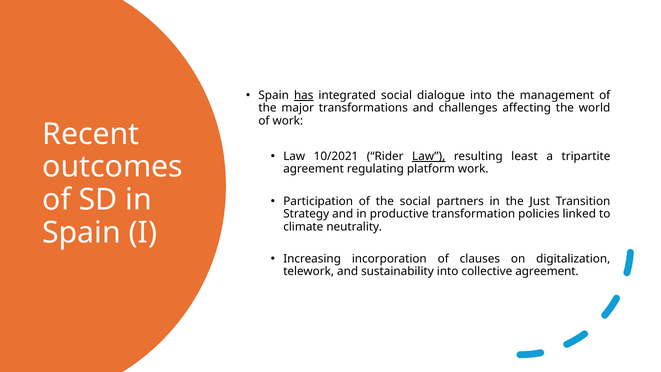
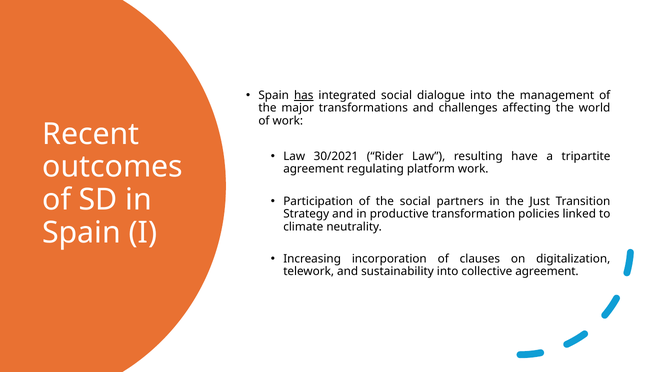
10/2021: 10/2021 -> 30/2021 (336, 156)
Law underline: present -> none (429, 156)
least: least -> have (525, 156)
